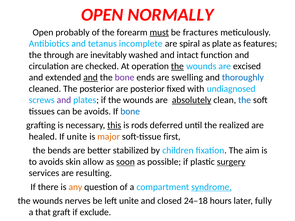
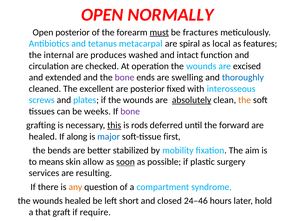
Open probably: probably -> posterior (73, 32)
incomplete: incomplete -> metacarpal (141, 44)
plate: plate -> local (221, 44)
through: through -> internal (59, 55)
inevitably: inevitably -> produces (108, 55)
the underline: present -> none (177, 66)
and underline: present -> none (91, 78)
The posterior: posterior -> excellent (97, 89)
undiagnosed: undiagnosed -> interosseous (231, 89)
and colour: purple -> black (64, 100)
the colour: blue -> orange (245, 100)
be avoids: avoids -> weeks (97, 111)
bone colour: blue -> purple (130, 111)
realized: realized -> forward (234, 125)
If unite: unite -> along (77, 137)
major colour: orange -> blue (109, 137)
children: children -> mobility (178, 151)
to avoids: avoids -> means (51, 162)
surgery underline: present -> none (231, 162)
syndrome underline: present -> none (211, 187)
wounds nerves: nerves -> healed (78, 201)
left unite: unite -> short (129, 201)
24–18: 24–18 -> 24–46 (196, 201)
fully: fully -> hold (263, 201)
exclude: exclude -> require (95, 212)
